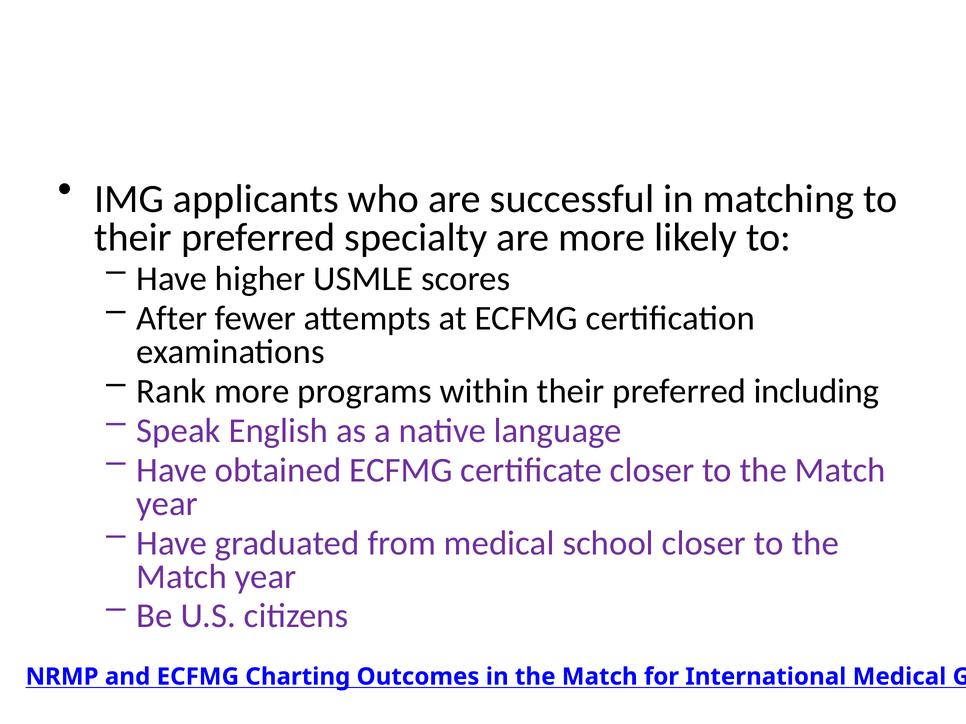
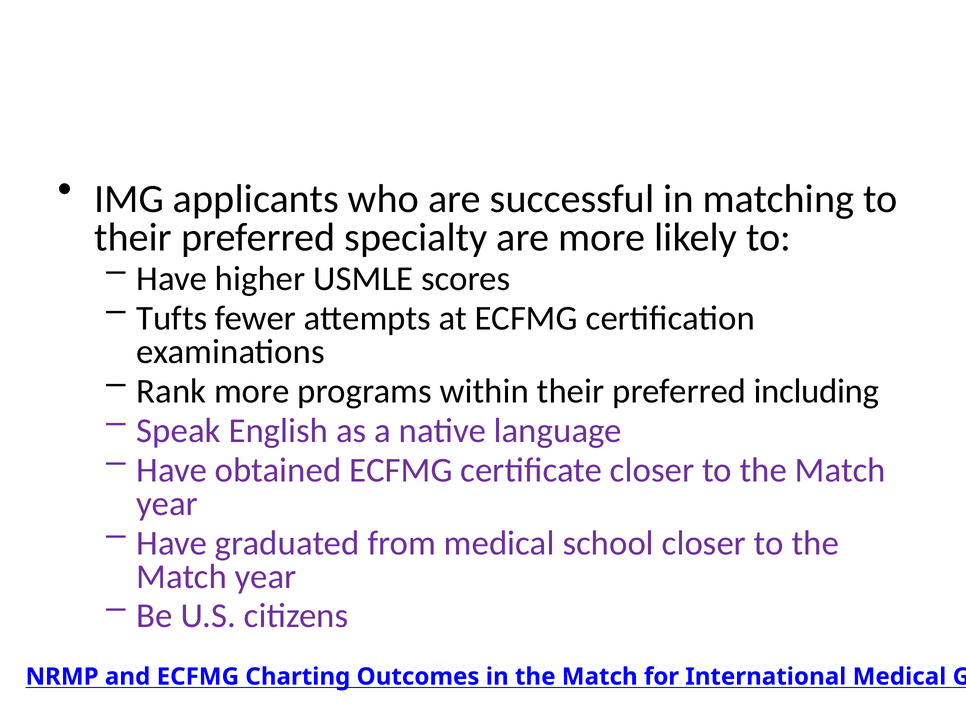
After: After -> Tufts (172, 319)
